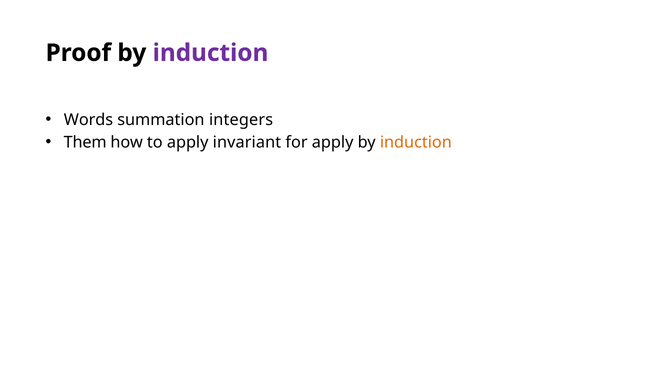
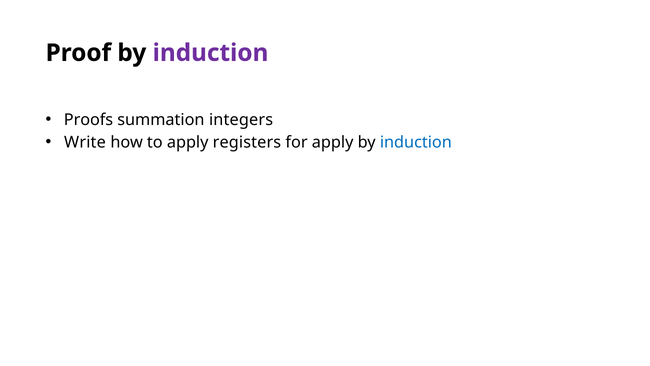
Words: Words -> Proofs (88, 120)
Them: Them -> Write (85, 142)
invariant: invariant -> registers (247, 142)
induction colour: orange -> blue (416, 142)
